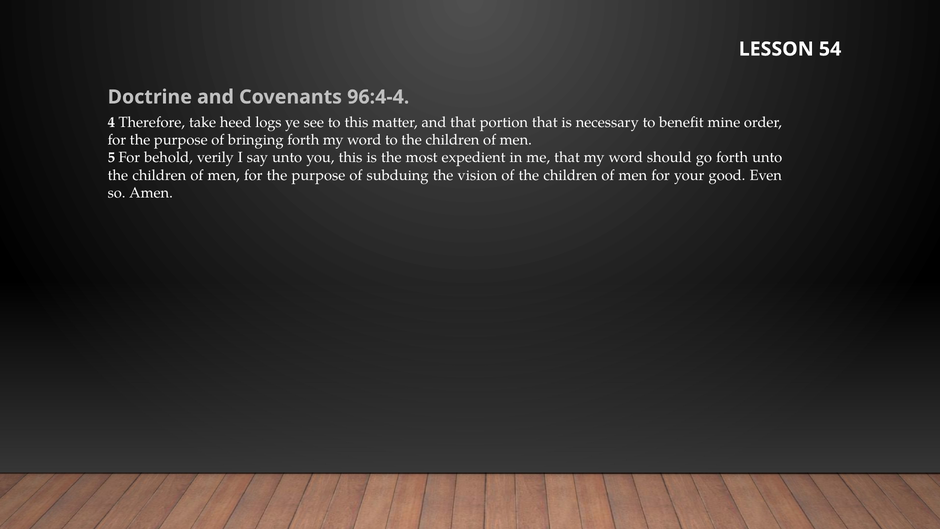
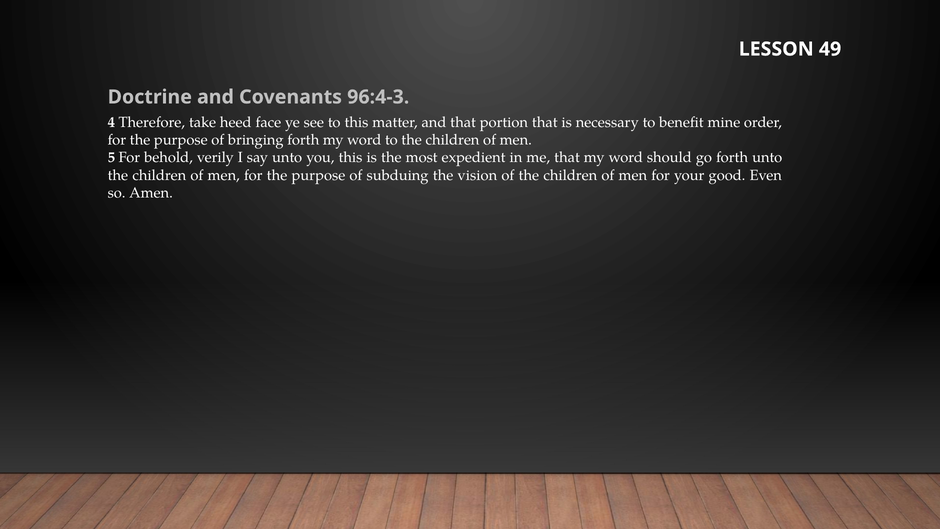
54: 54 -> 49 (830, 49)
96:4-4: 96:4-4 -> 96:4-3 (378, 97)
logs: logs -> face (268, 122)
